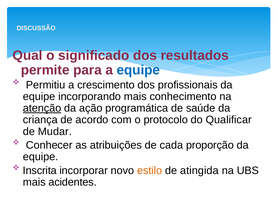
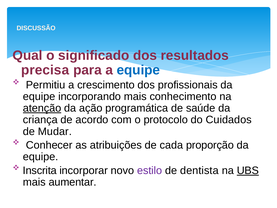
permite: permite -> precisa (45, 70)
Qualificar: Qualificar -> Cuidados (229, 120)
estilo colour: orange -> purple (150, 170)
atingida: atingida -> dentista (199, 170)
UBS underline: none -> present (248, 170)
acidentes: acidentes -> aumentar (73, 182)
